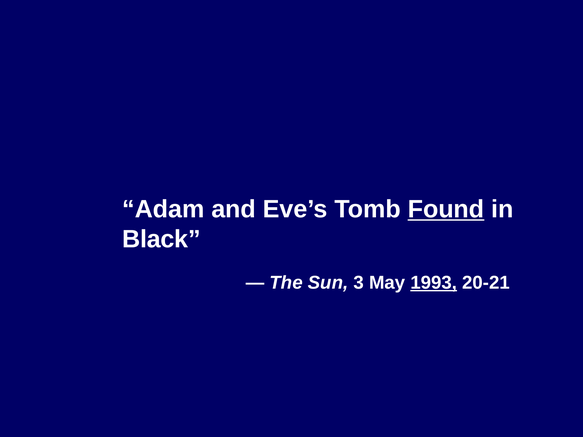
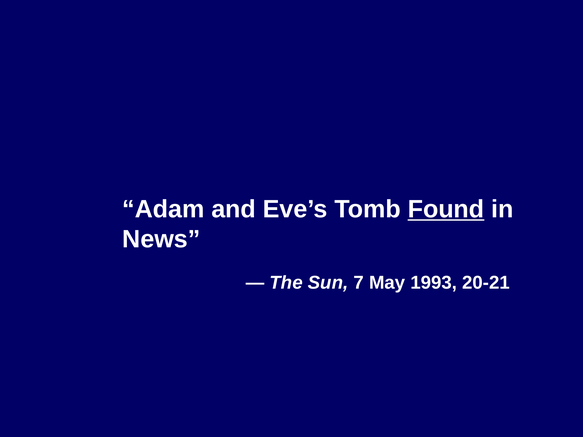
Black: Black -> News (161, 239)
3: 3 -> 7 (359, 283)
1993 underline: present -> none (434, 283)
